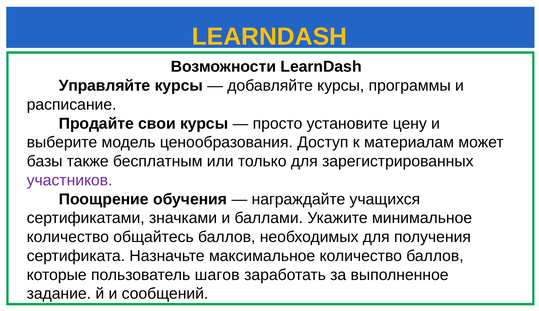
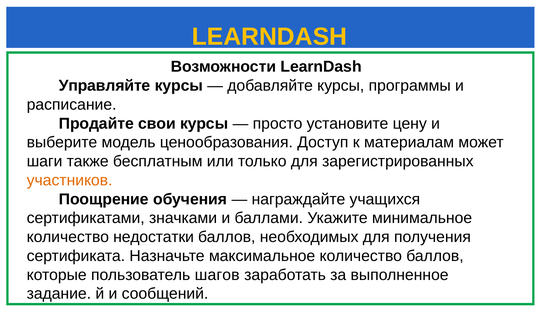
базы: базы -> шаги (45, 161)
участников colour: purple -> orange (70, 180)
общайтесь: общайтесь -> недостатки (154, 237)
